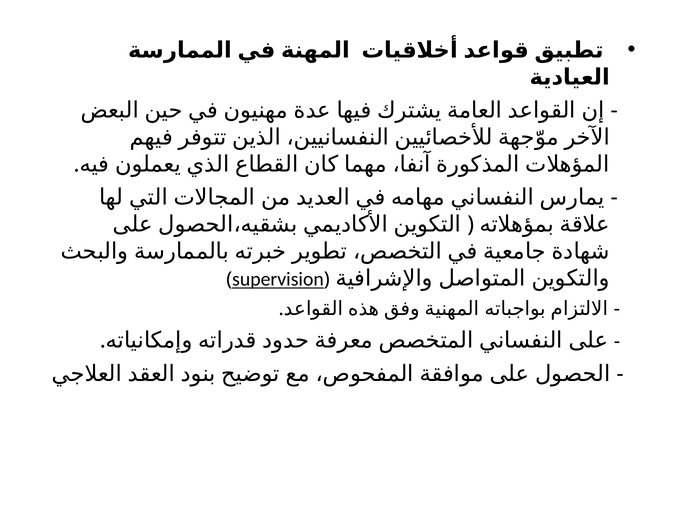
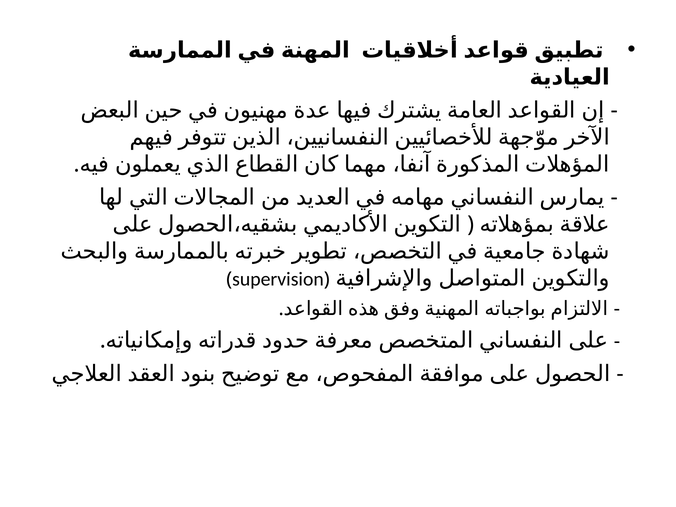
supervision underline: present -> none (278, 279)
